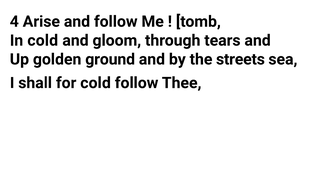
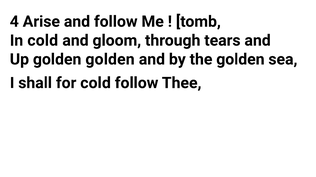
golden ground: ground -> golden (110, 60)
the streets: streets -> golden (240, 60)
